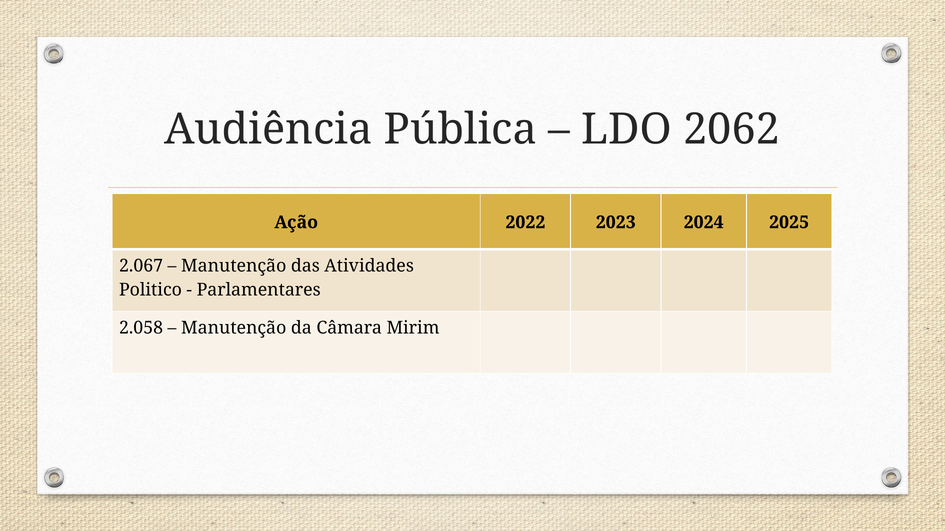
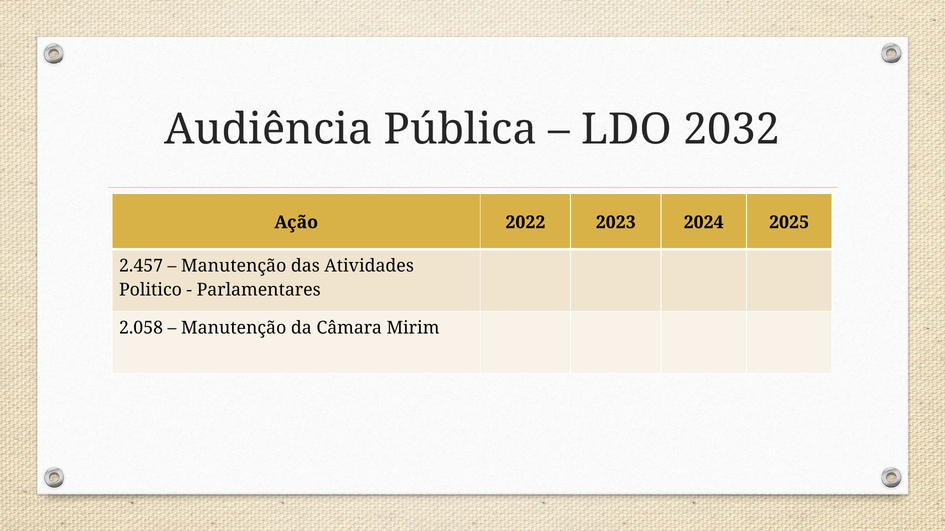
2062: 2062 -> 2032 (732, 130)
2.067: 2.067 -> 2.457 (141, 266)
